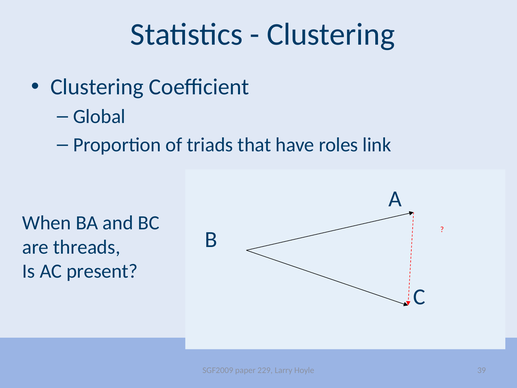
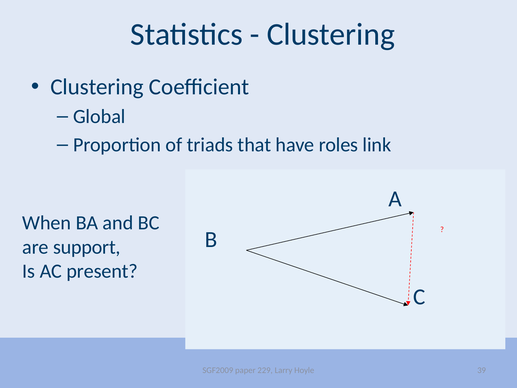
threads: threads -> support (87, 247)
